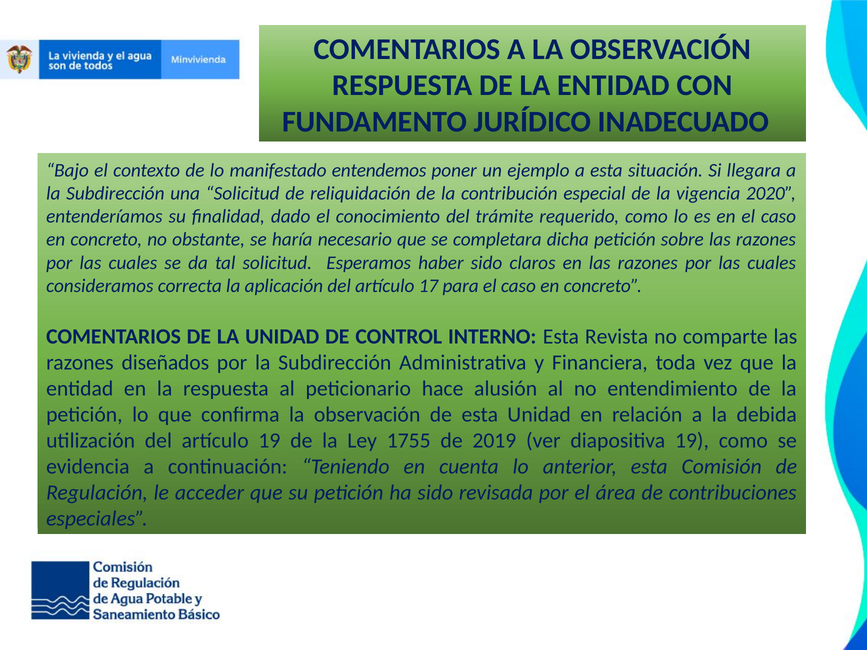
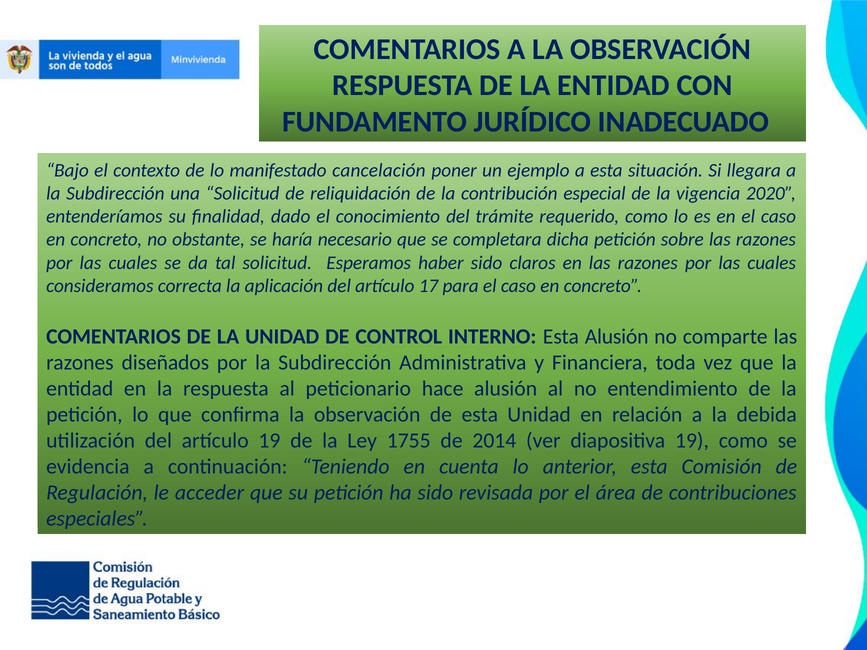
entendemos: entendemos -> cancelación (379, 170)
Esta Revista: Revista -> Alusión (617, 337)
2019: 2019 -> 2014 (494, 441)
